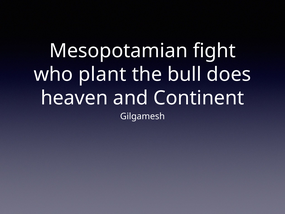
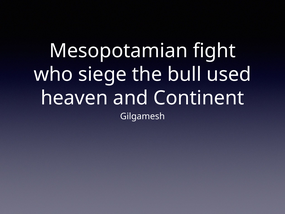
plant: plant -> siege (102, 74)
does: does -> used (229, 74)
